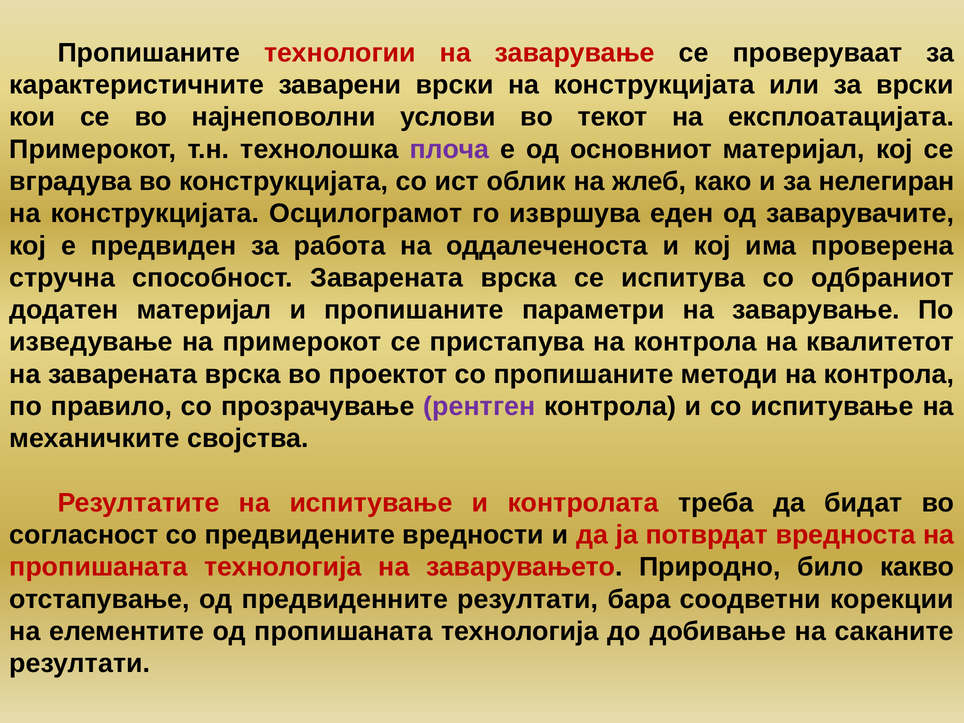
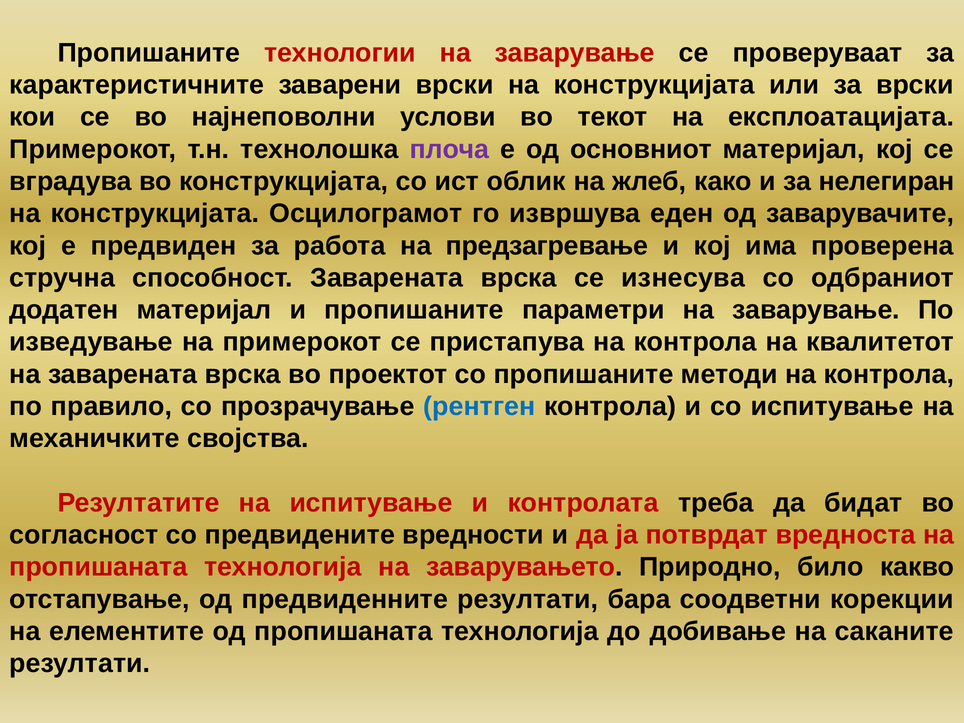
оддалеченоста: оддалеченоста -> предзагревање (547, 246)
испитува: испитува -> изнесува (683, 278)
рентген colour: purple -> blue (479, 406)
